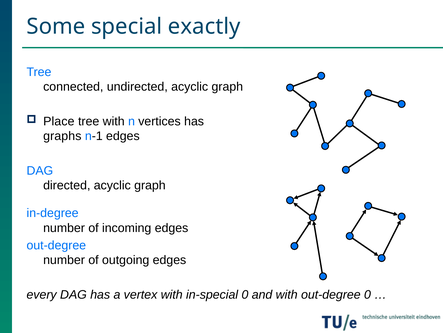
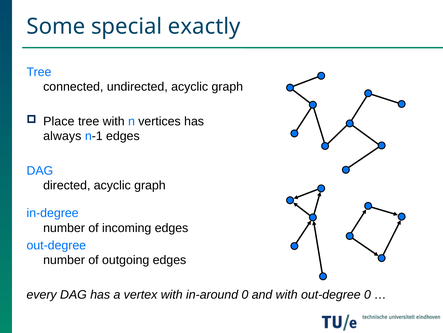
graphs: graphs -> always (62, 136)
in-special: in-special -> in-around (212, 294)
